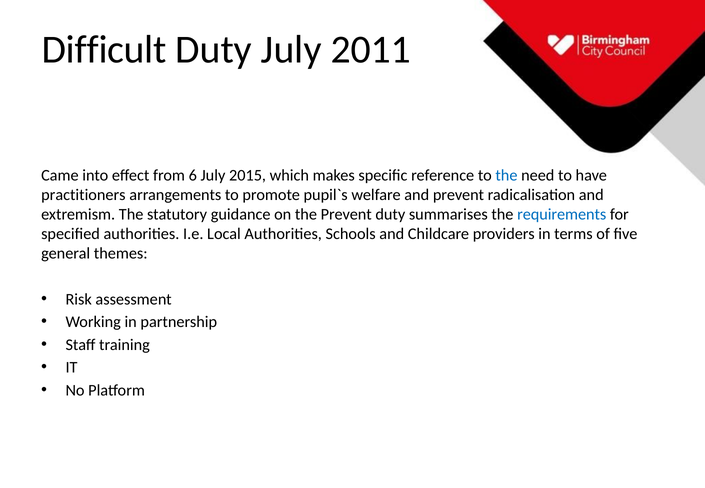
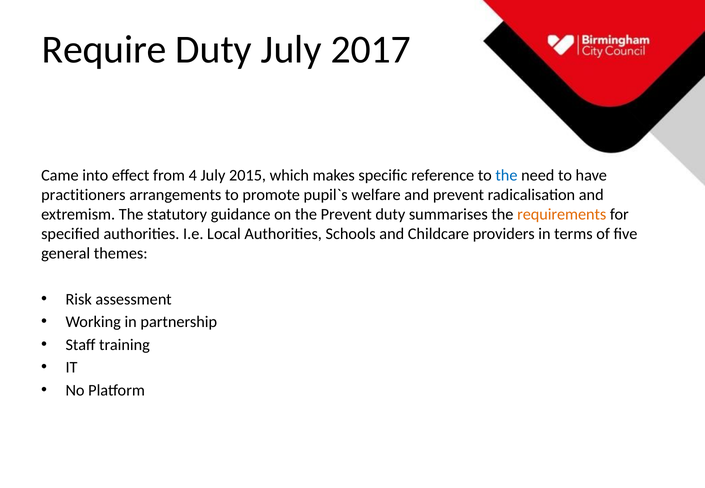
Difficult: Difficult -> Require (104, 49)
2011: 2011 -> 2017 (371, 49)
6: 6 -> 4 (193, 176)
requirements colour: blue -> orange (562, 215)
